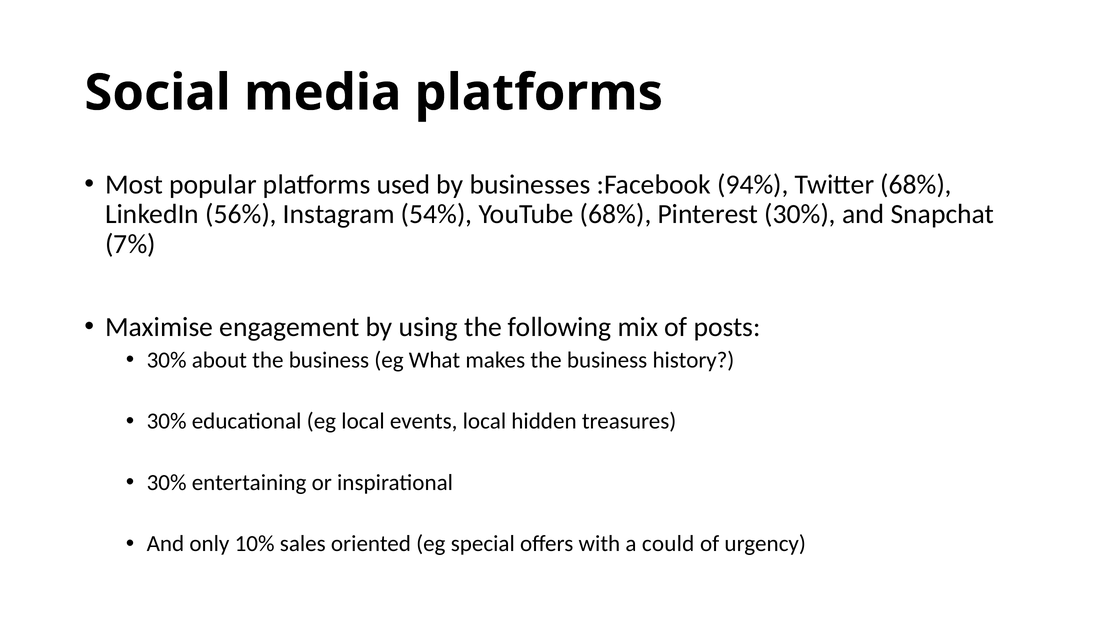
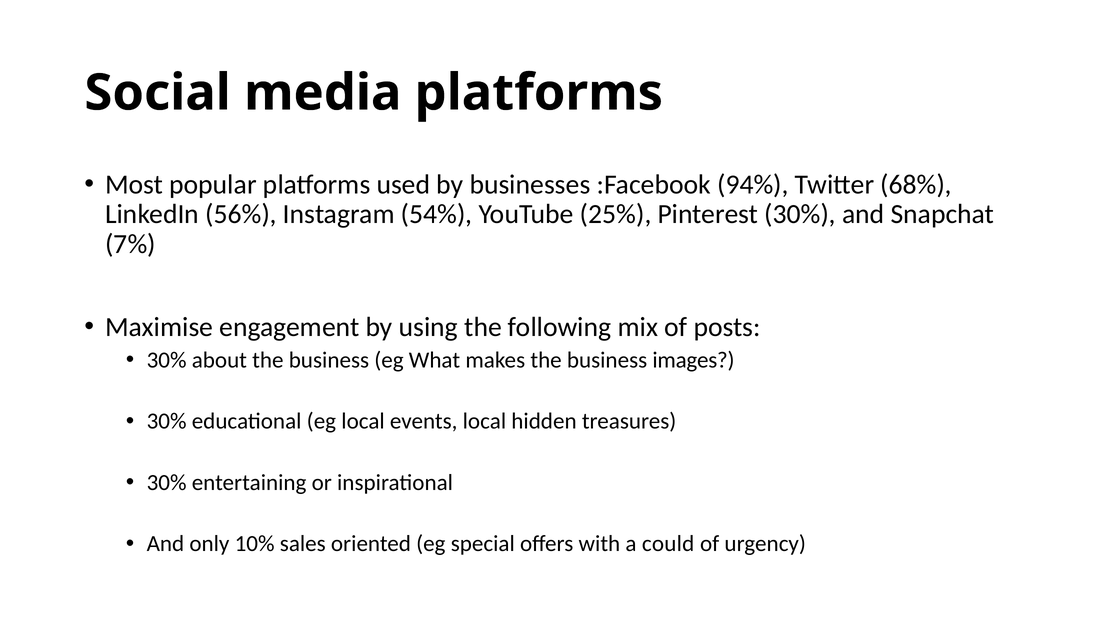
YouTube 68%: 68% -> 25% (616, 215)
history: history -> images (693, 360)
